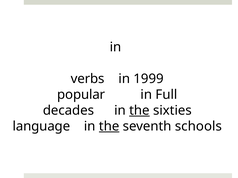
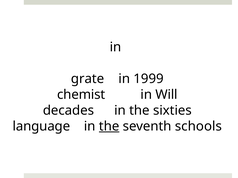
verbs: verbs -> grate (88, 79)
popular: popular -> chemist (81, 95)
Full: Full -> Will (166, 95)
the underline: present -> none (139, 111)
